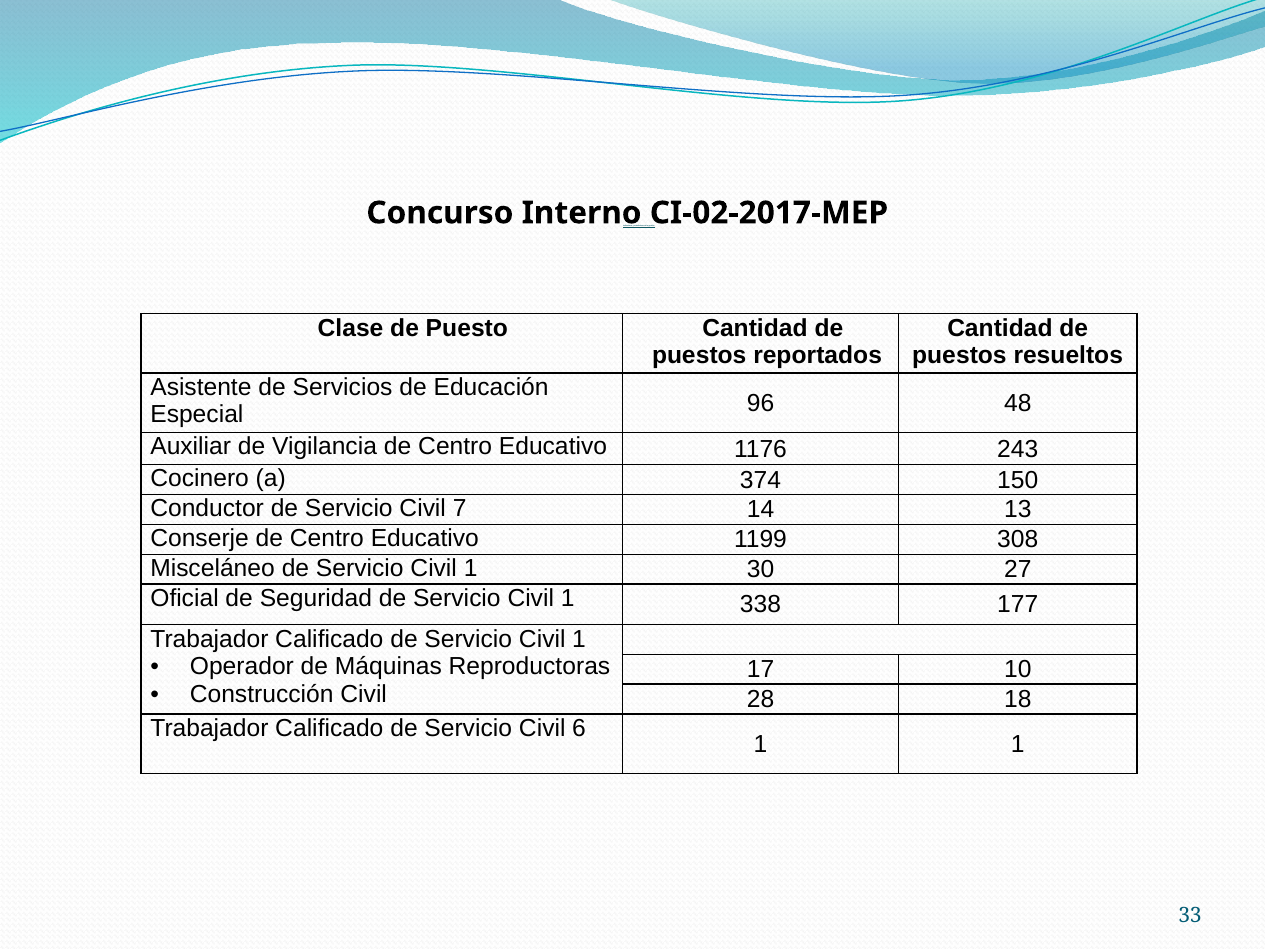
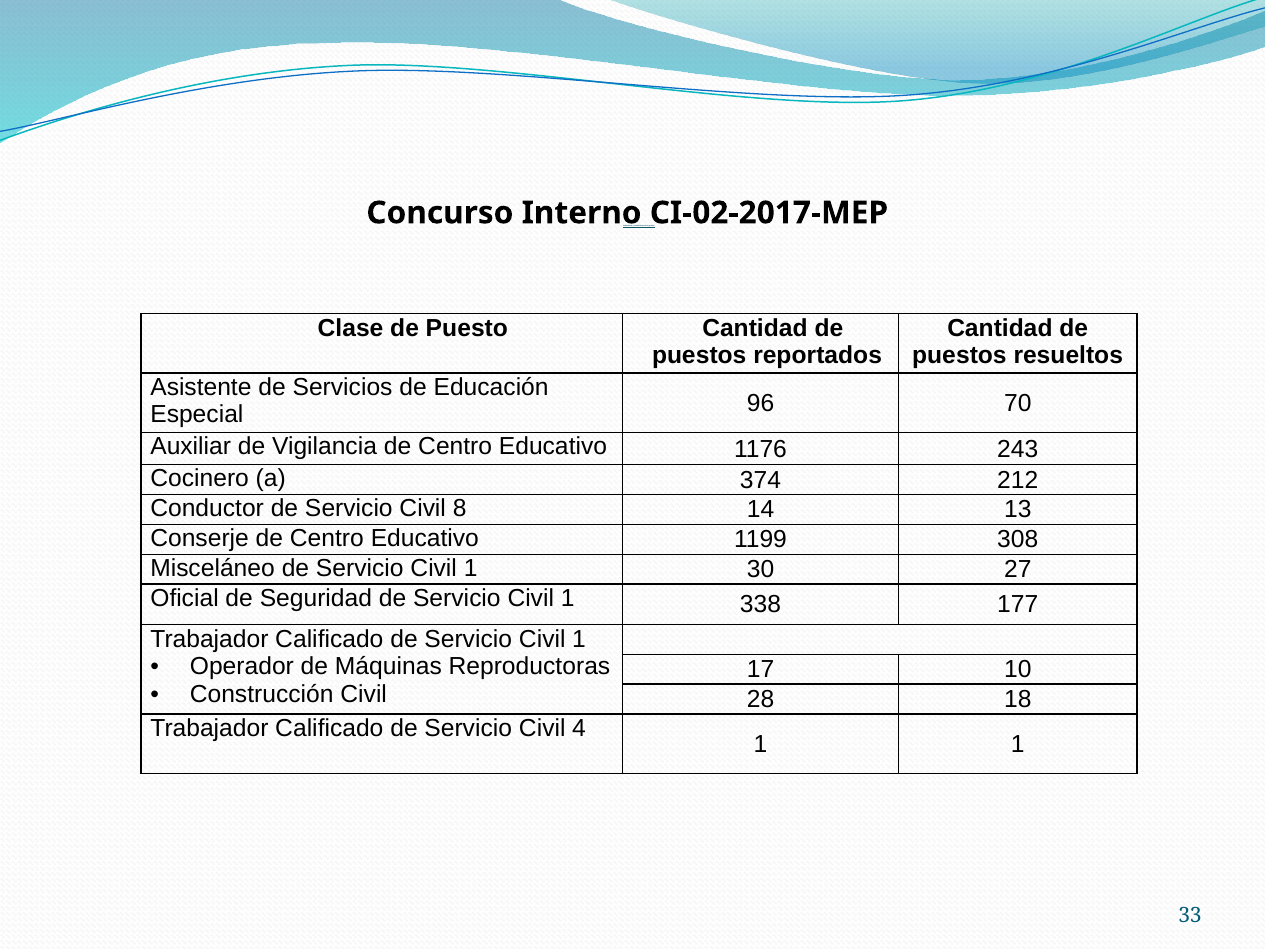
48: 48 -> 70 (1018, 403)
150: 150 -> 212 (1018, 480)
7: 7 -> 8 (460, 509)
6: 6 -> 4 (579, 728)
